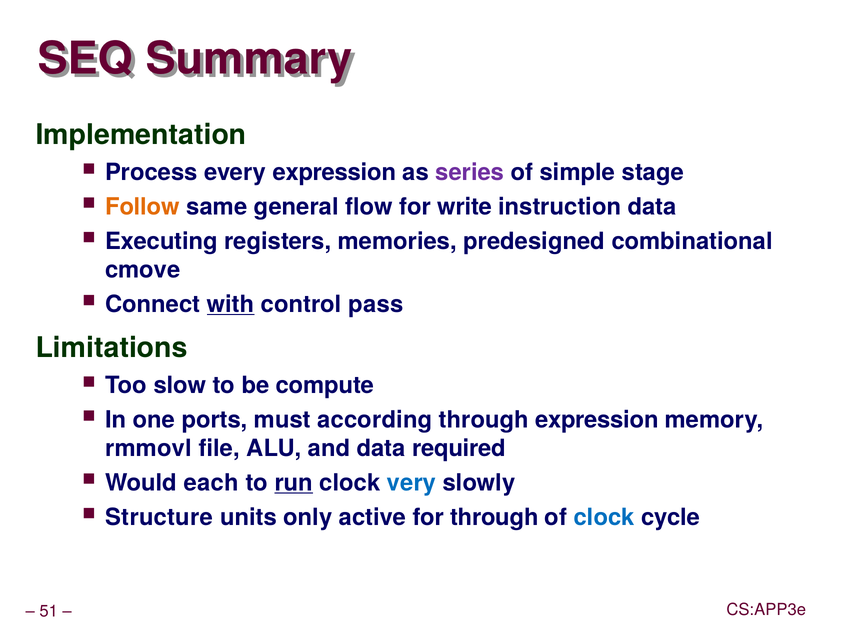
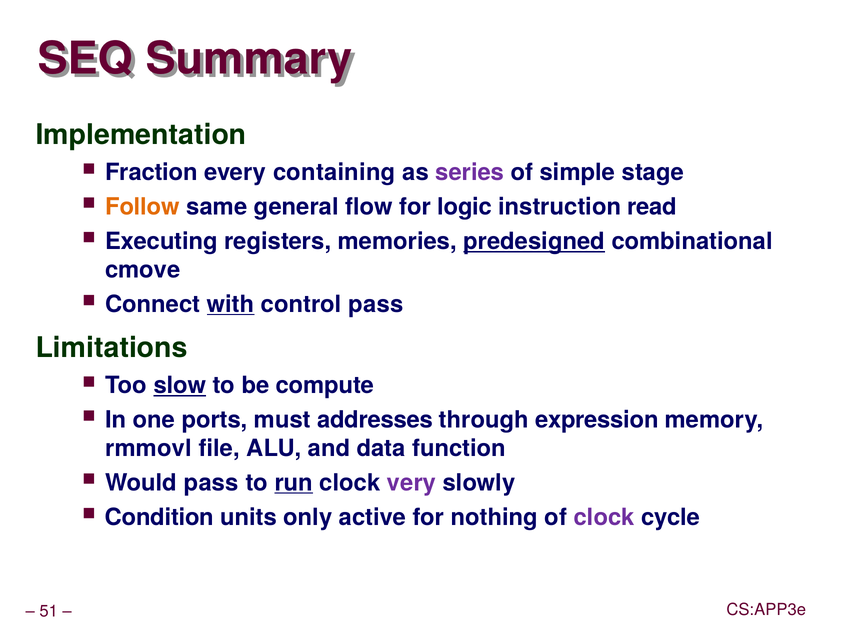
Process: Process -> Fraction (151, 173)
every expression: expression -> containing (334, 173)
write: write -> logic (465, 207)
instruction data: data -> read (652, 207)
predesigned underline: none -> present (534, 241)
slow underline: none -> present (180, 386)
according: according -> addresses (375, 420)
required: required -> function (459, 448)
Would each: each -> pass (211, 483)
very colour: blue -> purple (412, 483)
Structure: Structure -> Condition (159, 517)
for through: through -> nothing (494, 517)
clock colour: blue -> purple (604, 517)
